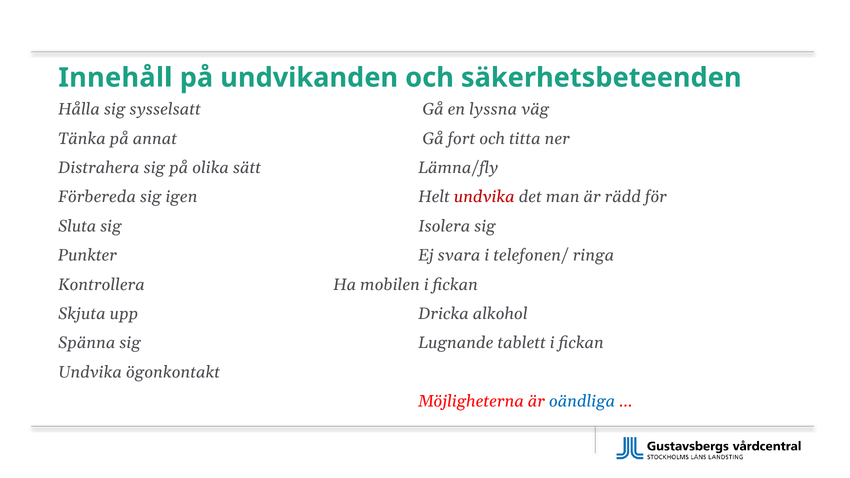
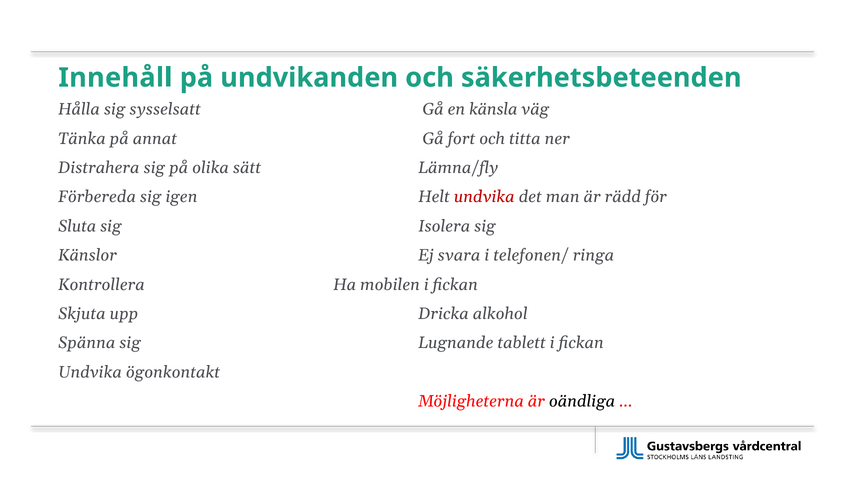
lyssna: lyssna -> känsla (493, 109)
Punkter: Punkter -> Känslor (88, 255)
oändliga colour: blue -> black (582, 402)
